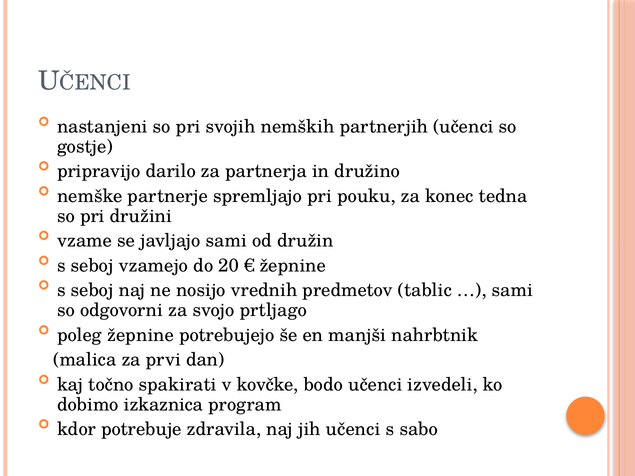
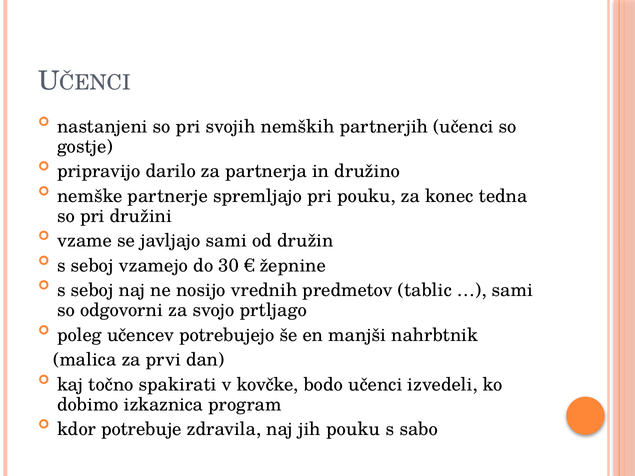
20: 20 -> 30 (229, 266)
poleg žepnine: žepnine -> učencev (141, 335)
jih učenci: učenci -> pouku (353, 429)
